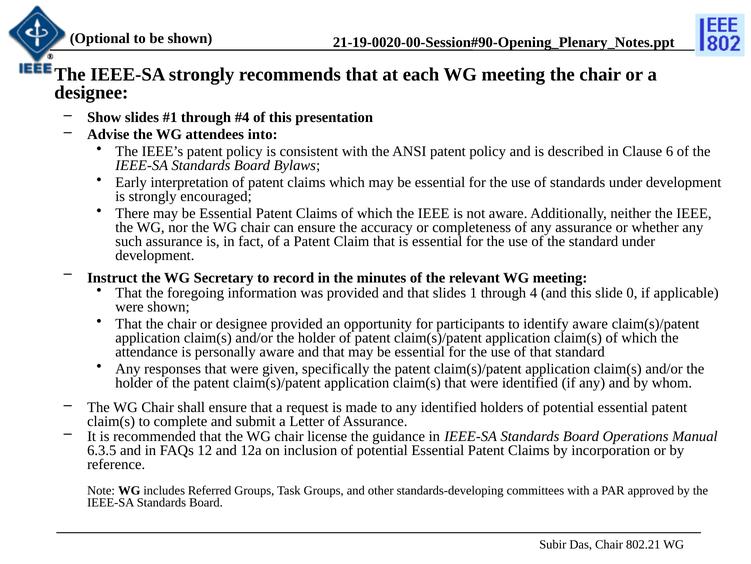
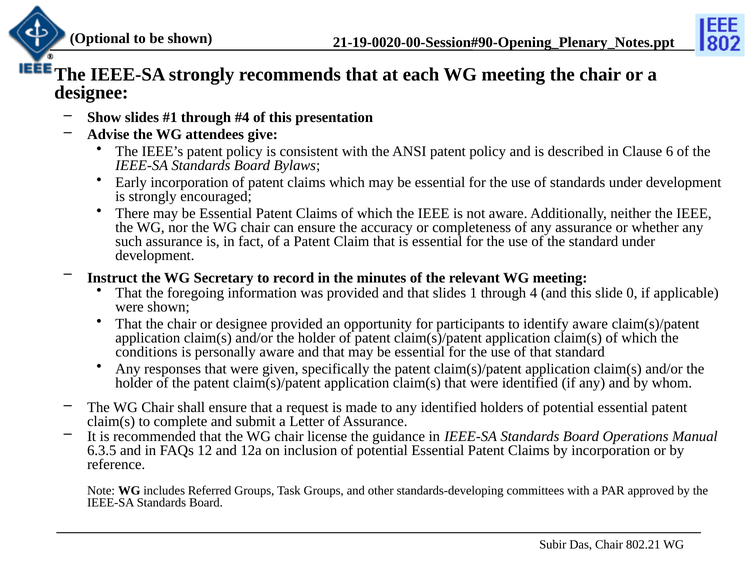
into: into -> give (263, 134)
Early interpretation: interpretation -> incorporation (190, 182)
attendance: attendance -> conditions (146, 352)
